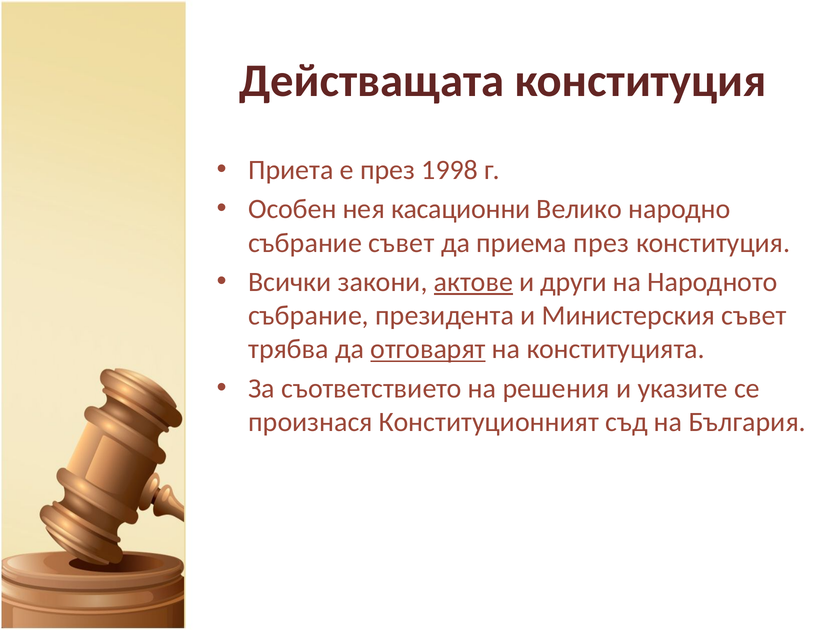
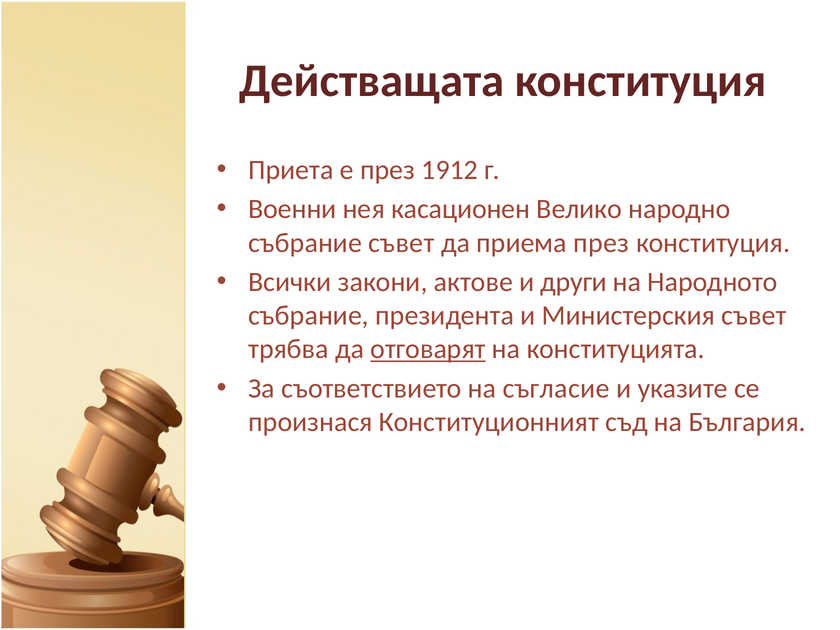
1998: 1998 -> 1912 (450, 170)
Особен: Особен -> Военни (292, 209)
касационни: касационни -> касационен (461, 209)
актове underline: present -> none (473, 282)
решения: решения -> съгласие (556, 388)
